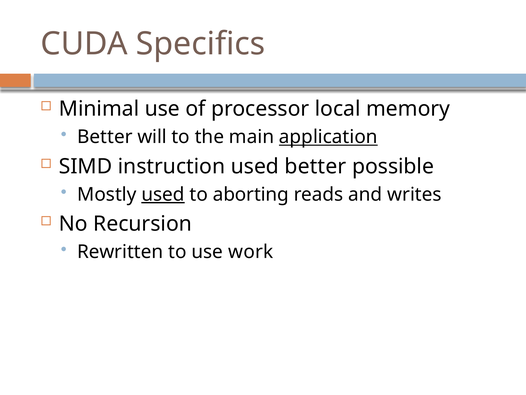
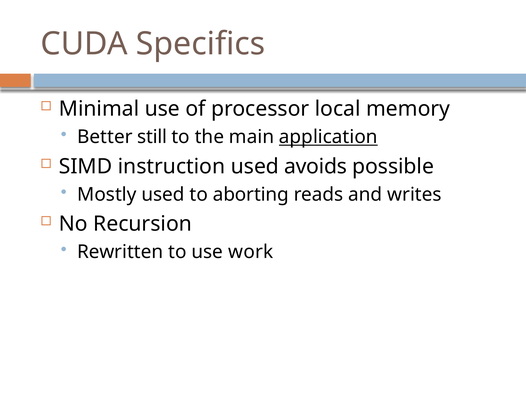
will: will -> still (152, 137)
used better: better -> avoids (316, 166)
used underline: present -> none (163, 194)
